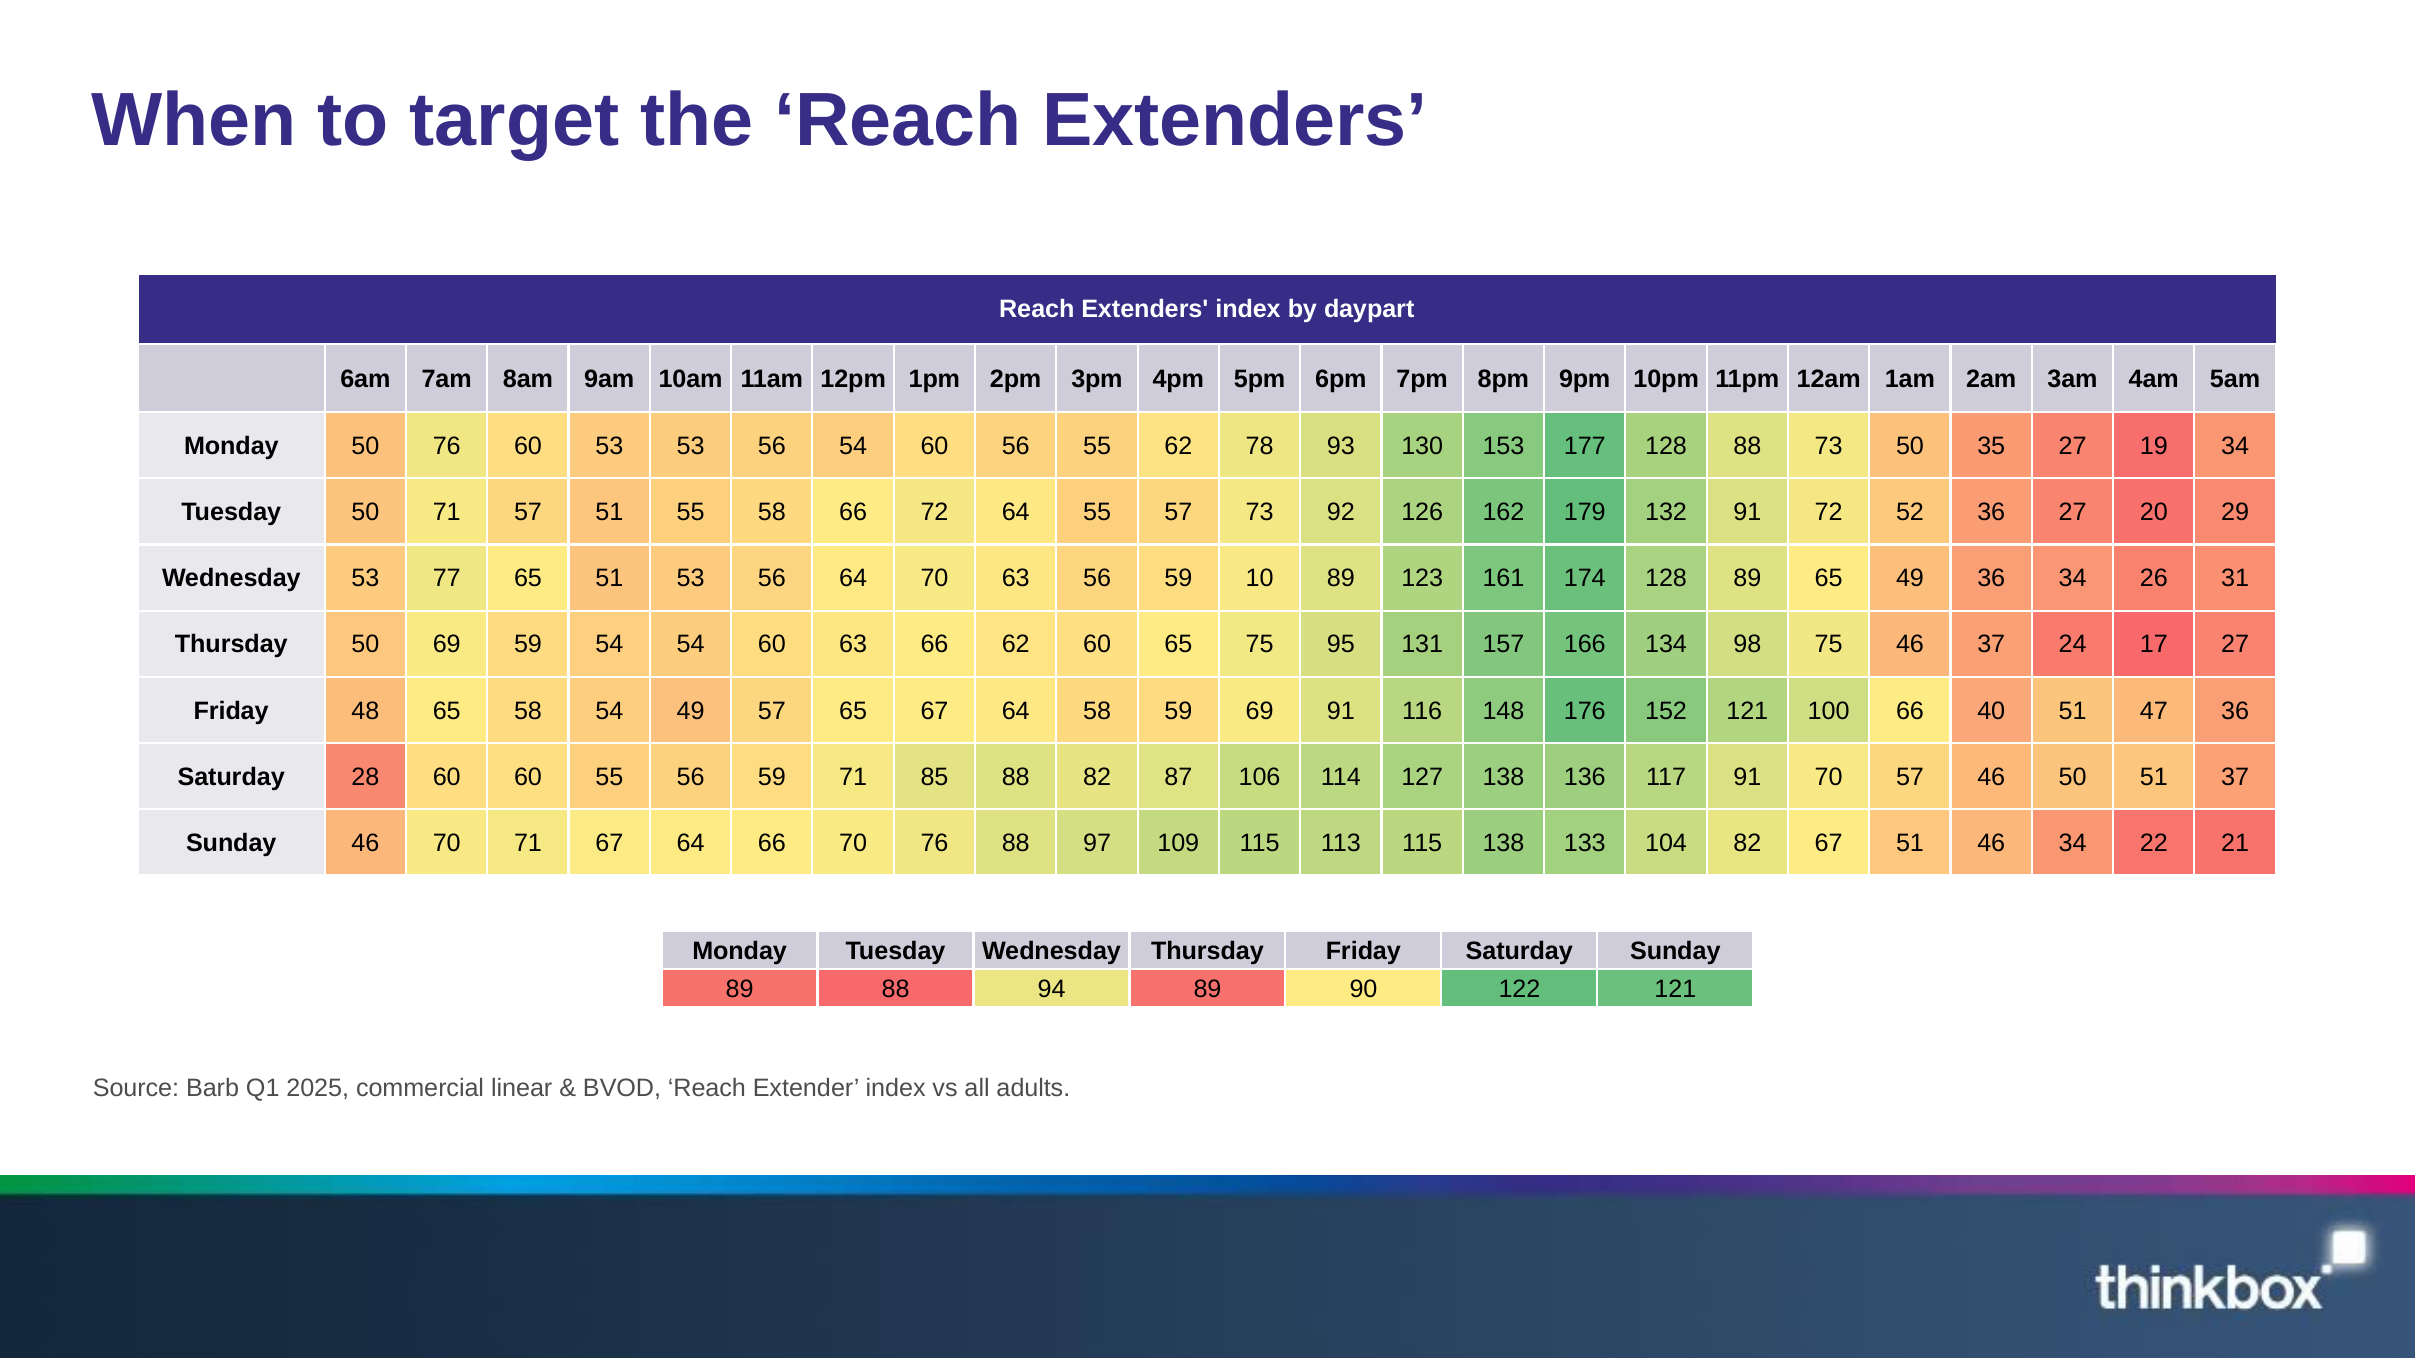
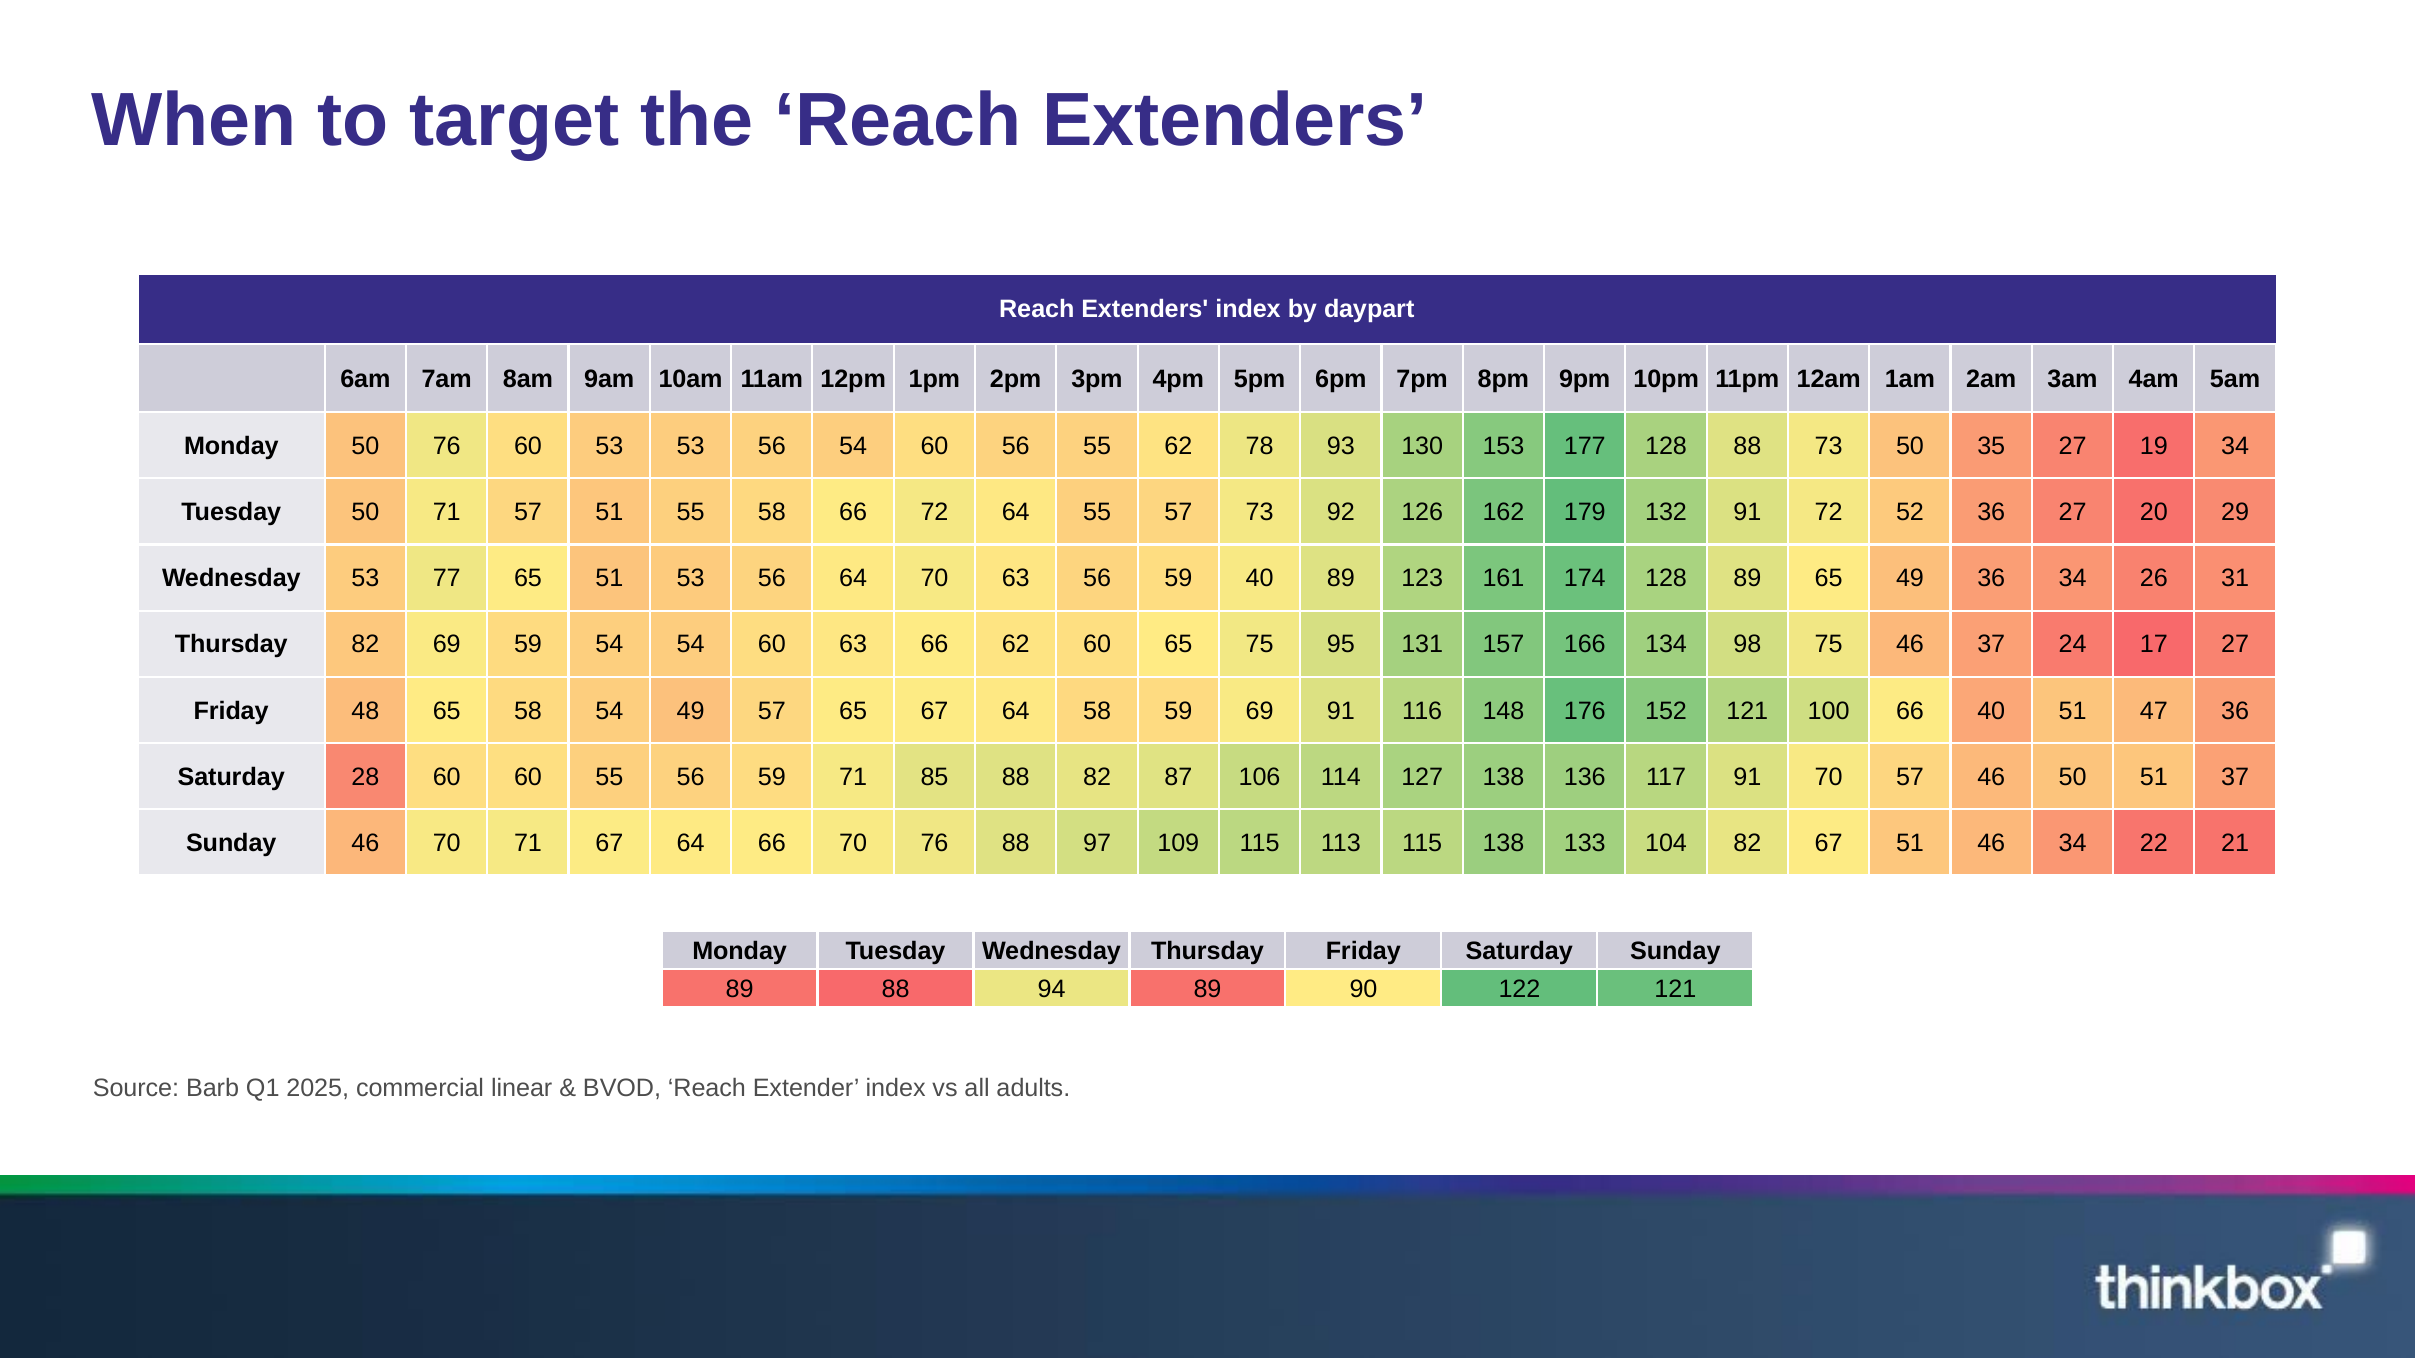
59 10: 10 -> 40 (1260, 579)
Thursday 50: 50 -> 82 (365, 645)
